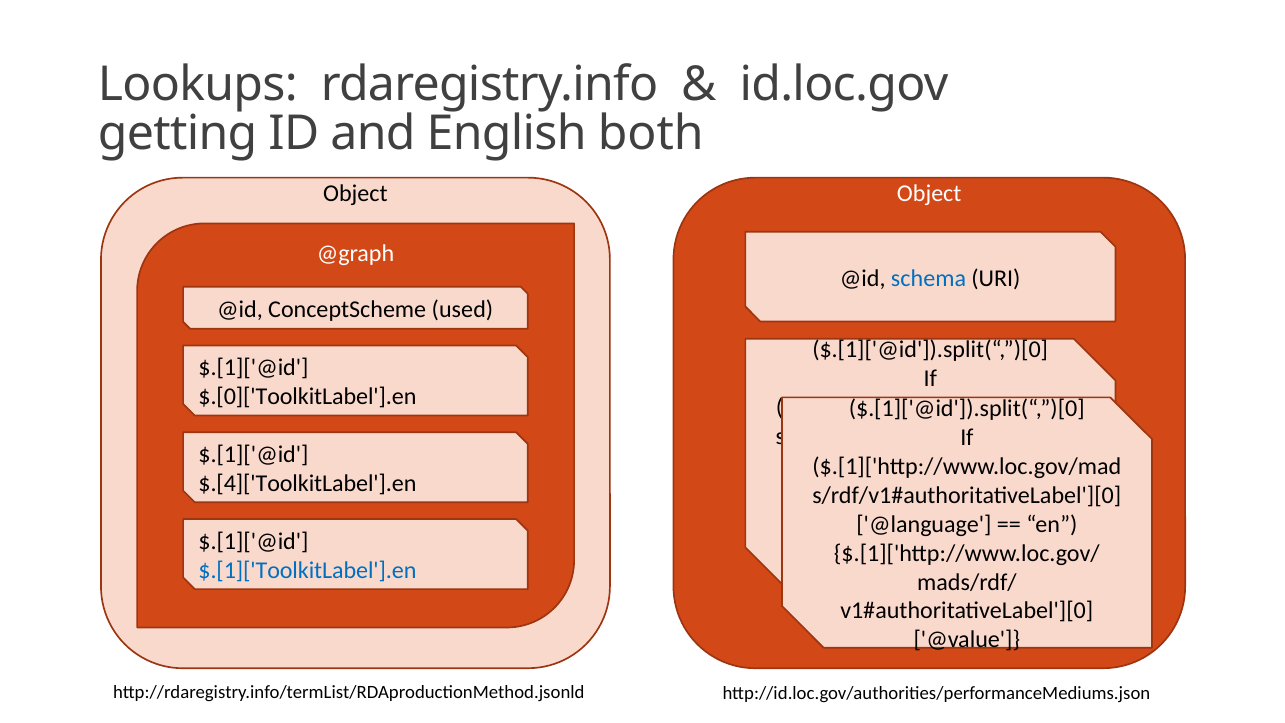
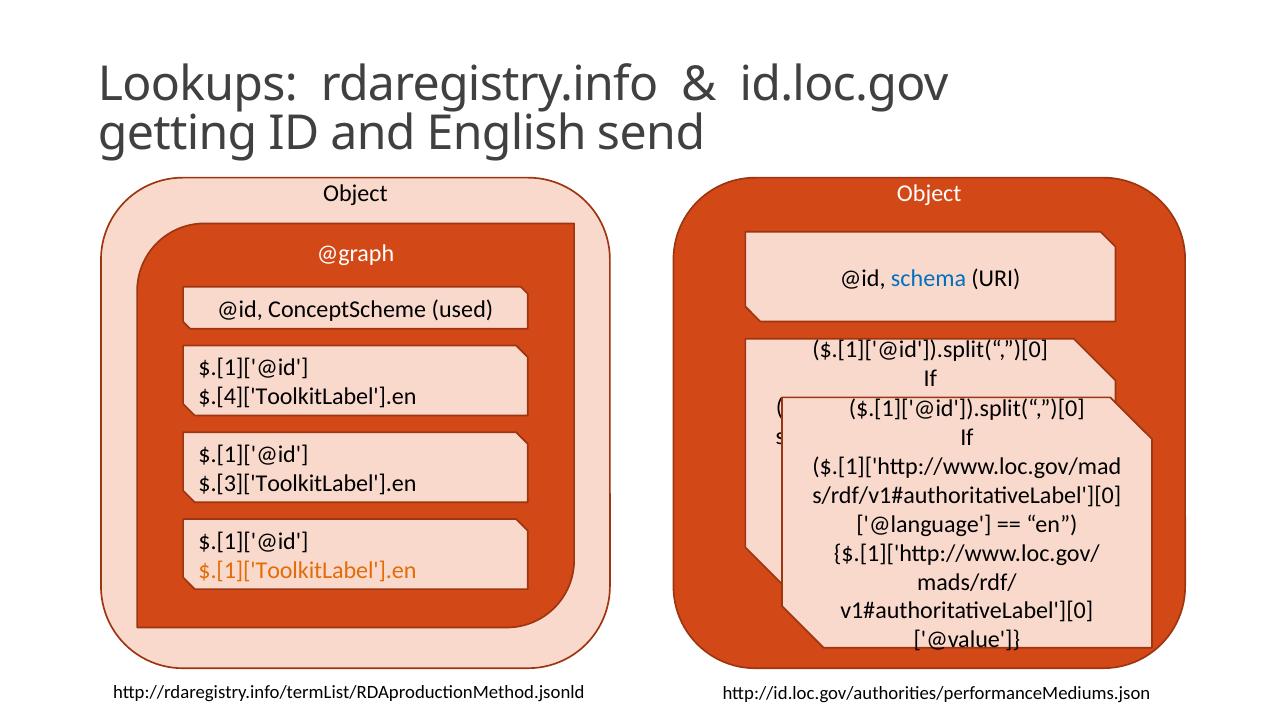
both: both -> send (651, 134)
$.[0]['ToolkitLabel'].en: $.[0]['ToolkitLabel'].en -> $.[4]['ToolkitLabel'].en (307, 397)
$.[4]['ToolkitLabel'].en: $.[4]['ToolkitLabel'].en -> $.[3]['ToolkitLabel'].en (307, 483)
$.[1]['ToolkitLabel'].en colour: blue -> orange (307, 570)
